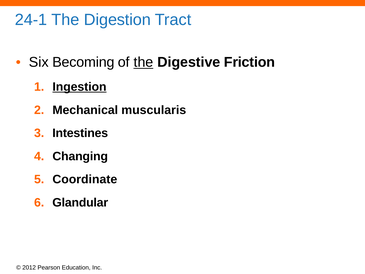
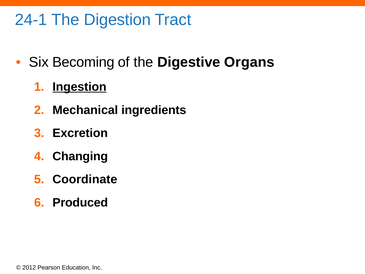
the underline: present -> none (143, 62)
Friction: Friction -> Organs (249, 62)
muscularis: muscularis -> ingredients (154, 110)
Intestines: Intestines -> Excretion (80, 133)
Glandular: Glandular -> Produced (80, 202)
